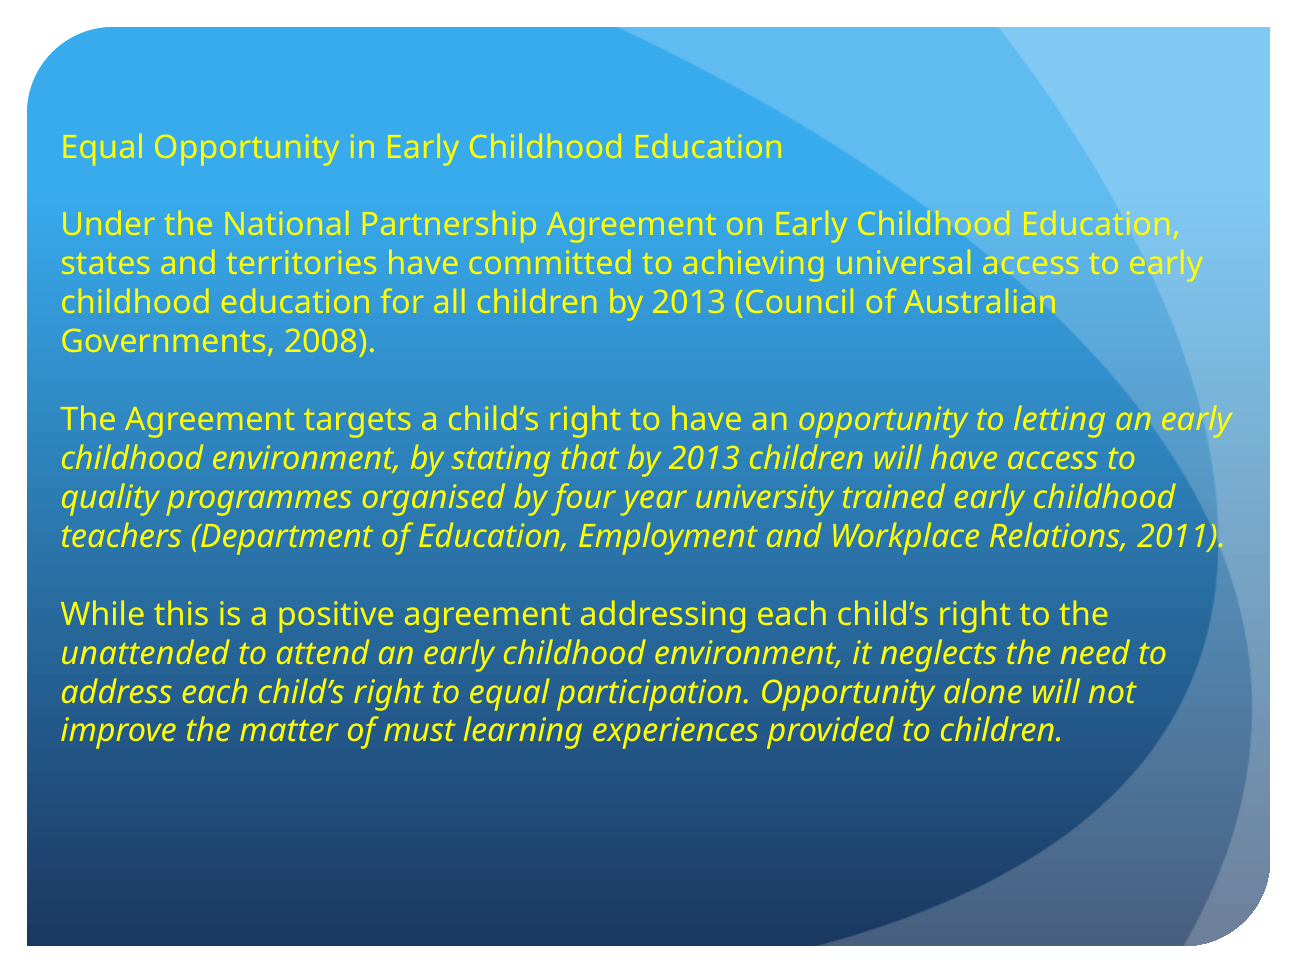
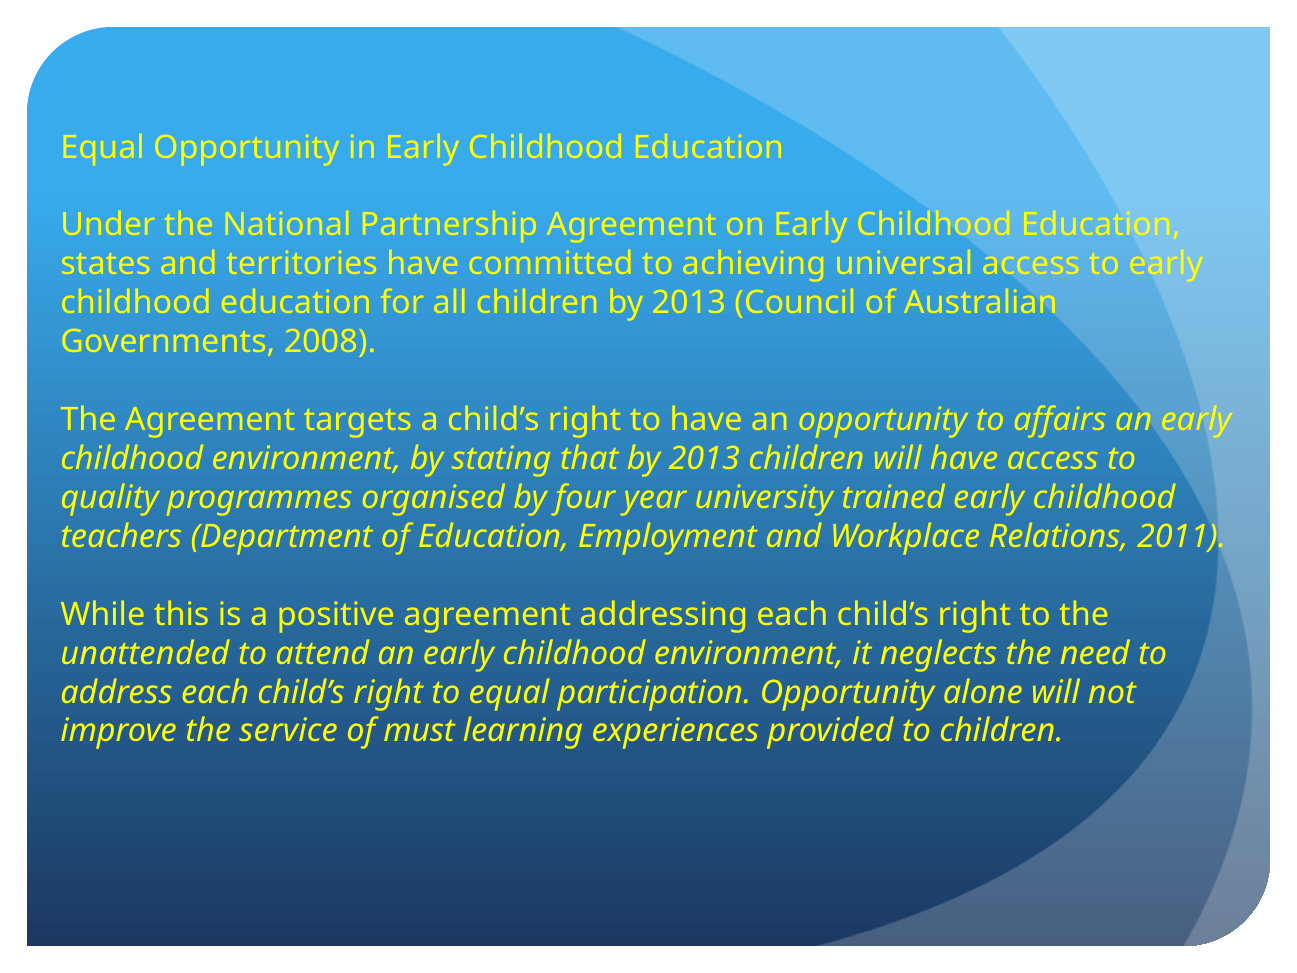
letting: letting -> affairs (1060, 420)
matter: matter -> service (289, 731)
